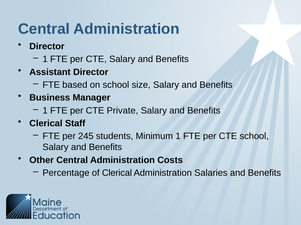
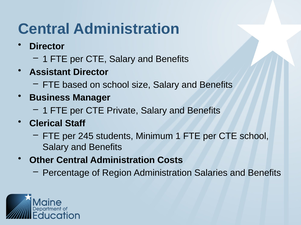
of Clerical: Clerical -> Region (117, 173)
